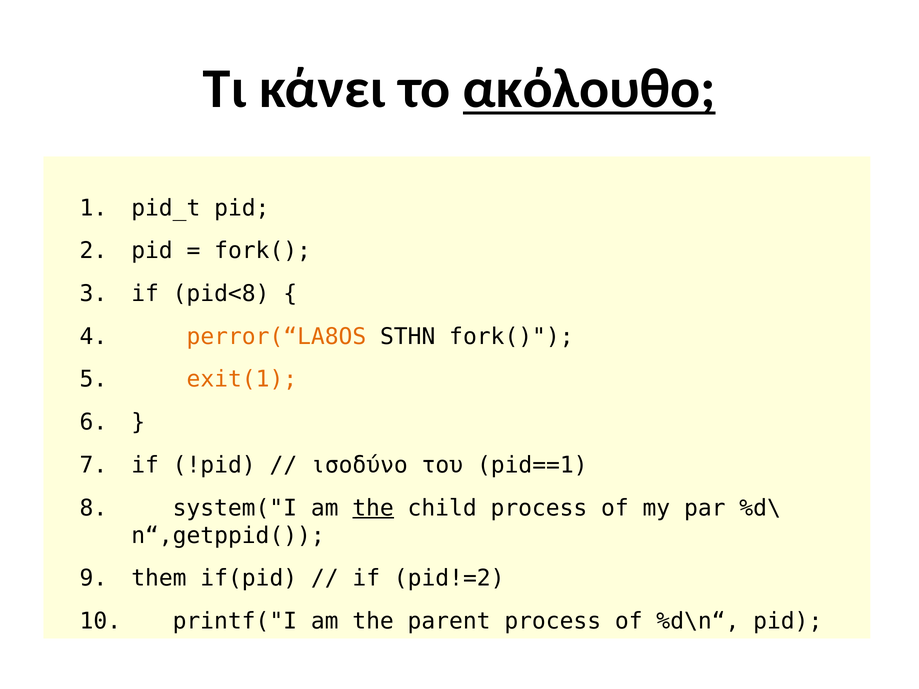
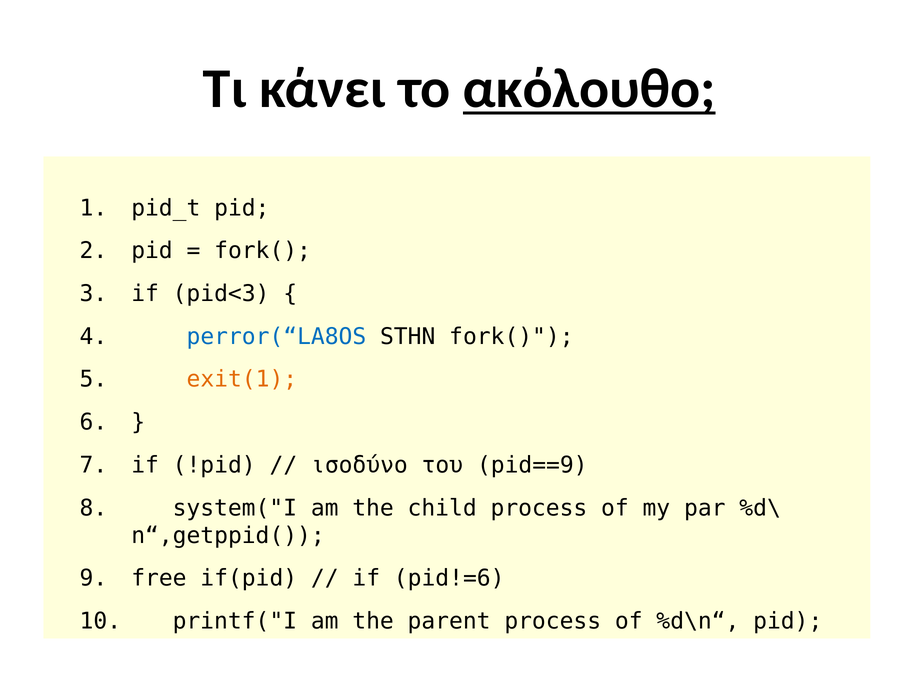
pid<8: pid<8 -> pid<3 (221, 294)
perror(“LA8OS colour: orange -> blue (276, 337)
pid==1: pid==1 -> pid==9 (532, 465)
the underline: present -> none (373, 508)
them: them -> free (159, 579)
pid!=2: pid!=2 -> pid!=6 (449, 579)
